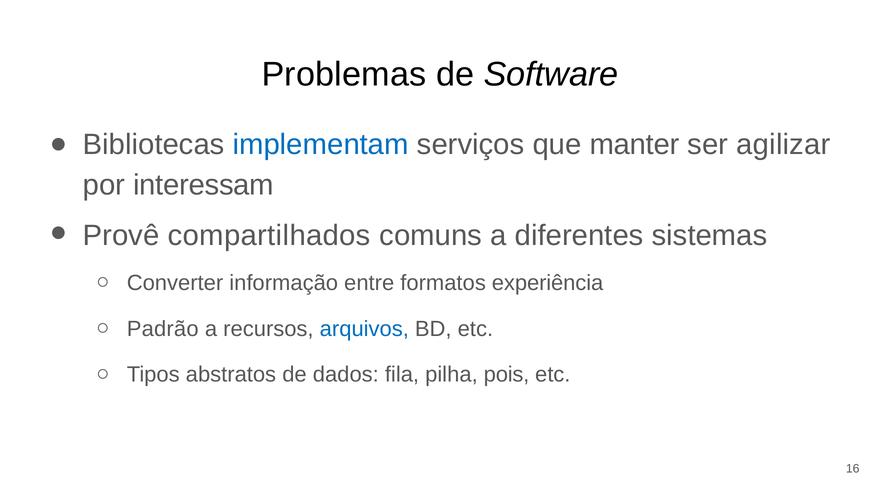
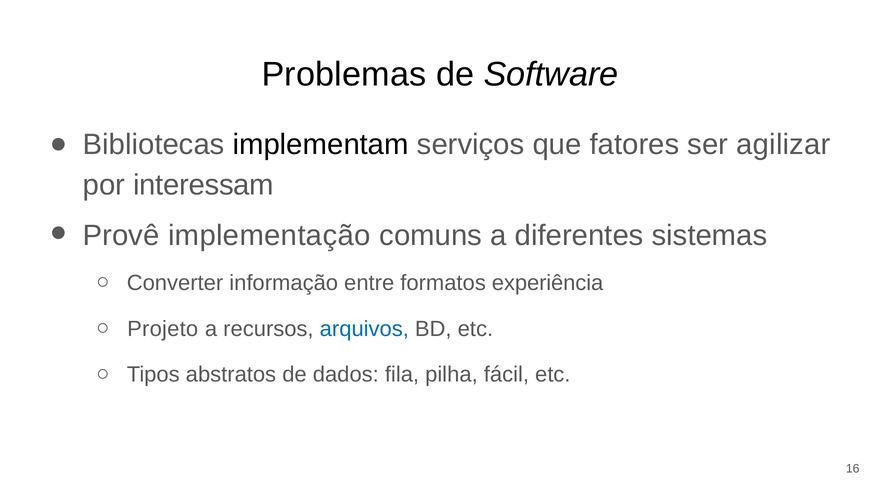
implementam colour: blue -> black (321, 145)
manter: manter -> fatores (634, 145)
compartilhados: compartilhados -> implementação (269, 235)
Padrão: Padrão -> Projeto (163, 329)
pois: pois -> fácil (506, 375)
